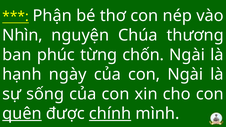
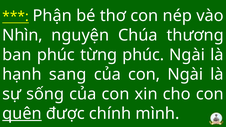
từng chốn: chốn -> phúc (143, 55)
ngày: ngày -> sang (68, 74)
chính underline: present -> none (110, 114)
